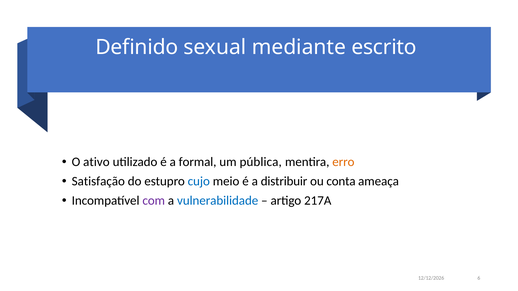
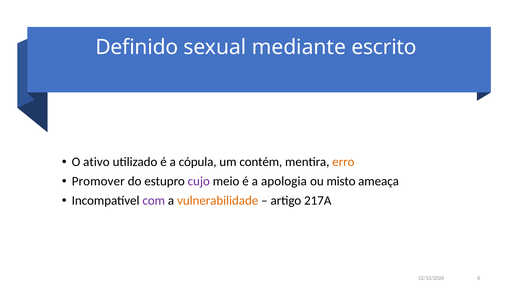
formal: formal -> cópula (198, 162)
pública: pública -> contém (261, 162)
Satisfação: Satisfação -> Promover (98, 182)
cujo colour: blue -> purple (199, 182)
distribuir: distribuir -> apologia (284, 182)
conta: conta -> misto (341, 182)
vulnerabilidade colour: blue -> orange (218, 201)
